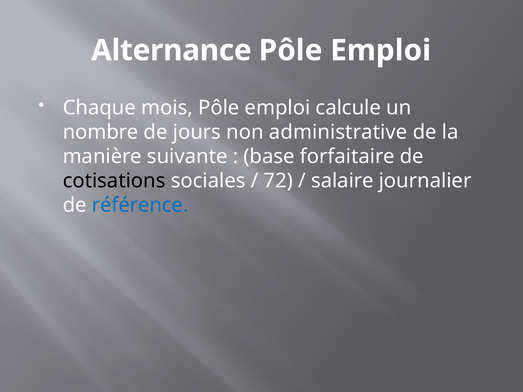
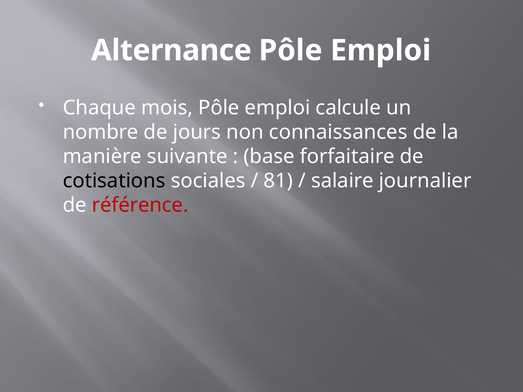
administrative: administrative -> connaissances (338, 132)
72: 72 -> 81 (278, 181)
référence colour: blue -> red (140, 205)
